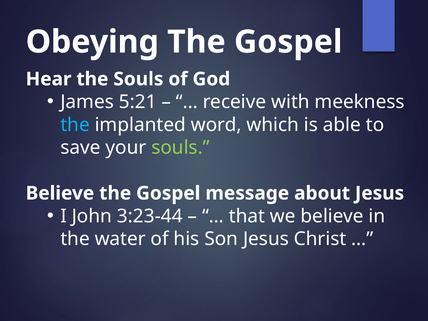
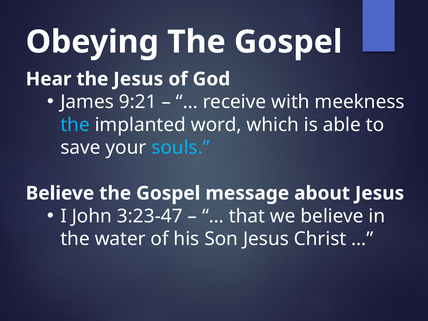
the Souls: Souls -> Jesus (138, 79)
5:21: 5:21 -> 9:21 (138, 102)
souls colour: light green -> light blue (181, 148)
3:23-44: 3:23-44 -> 3:23-47 (150, 216)
